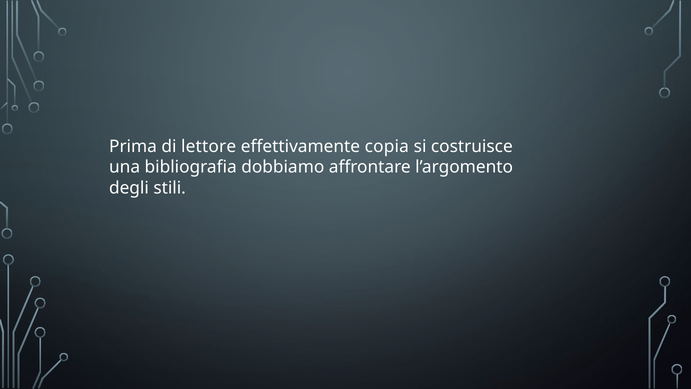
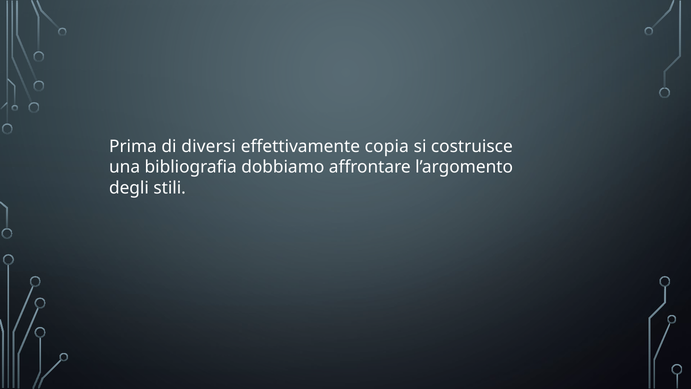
lettore: lettore -> diversi (209, 146)
